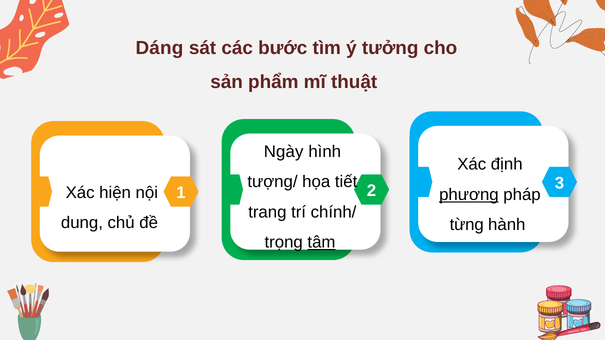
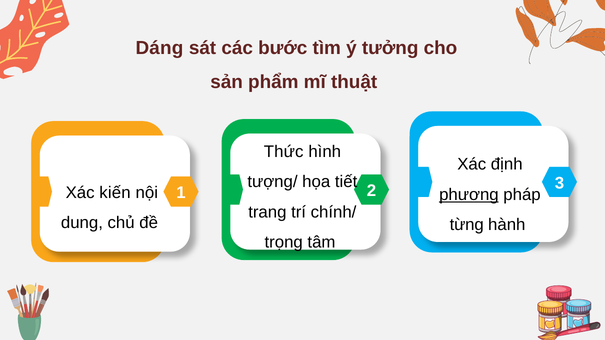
Ngày: Ngày -> Thức (284, 152)
hiện: hiện -> kiến (115, 193)
tâm underline: present -> none (321, 243)
